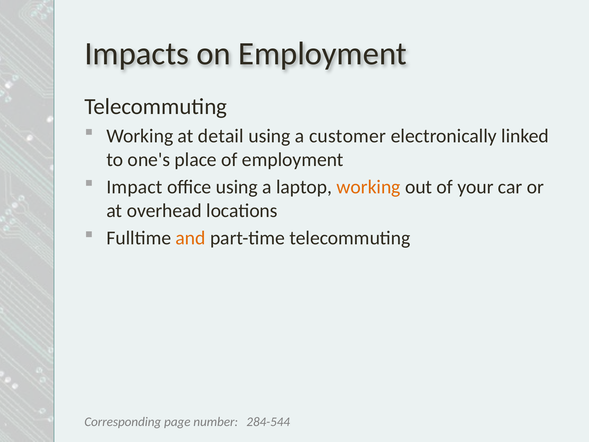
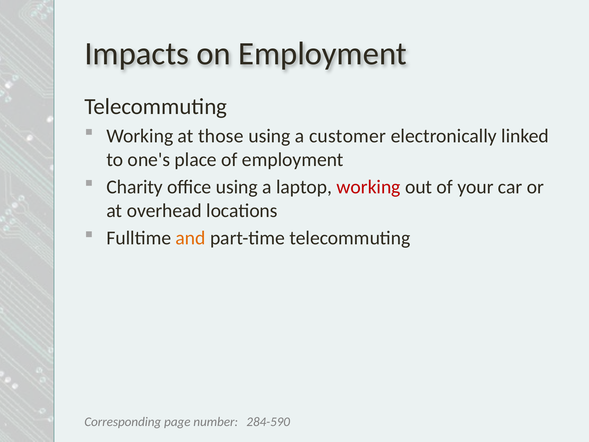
detail: detail -> those (221, 136)
Impact: Impact -> Charity (135, 187)
working colour: orange -> red (369, 187)
284-544: 284-544 -> 284-590 (268, 422)
